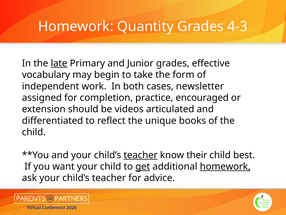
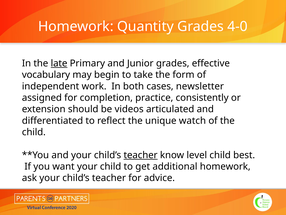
4-3: 4-3 -> 4-0 (238, 26)
encouraged: encouraged -> consistently (202, 98)
books: books -> watch (192, 120)
their: their -> level (197, 155)
get underline: present -> none (143, 166)
homework underline: present -> none (225, 166)
